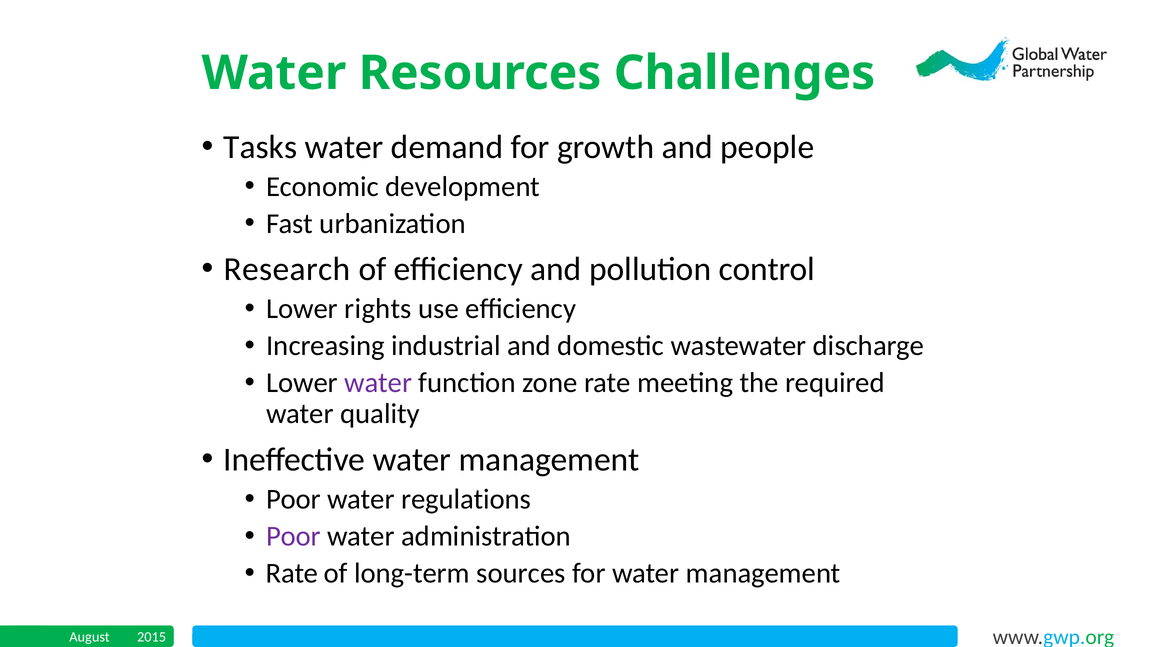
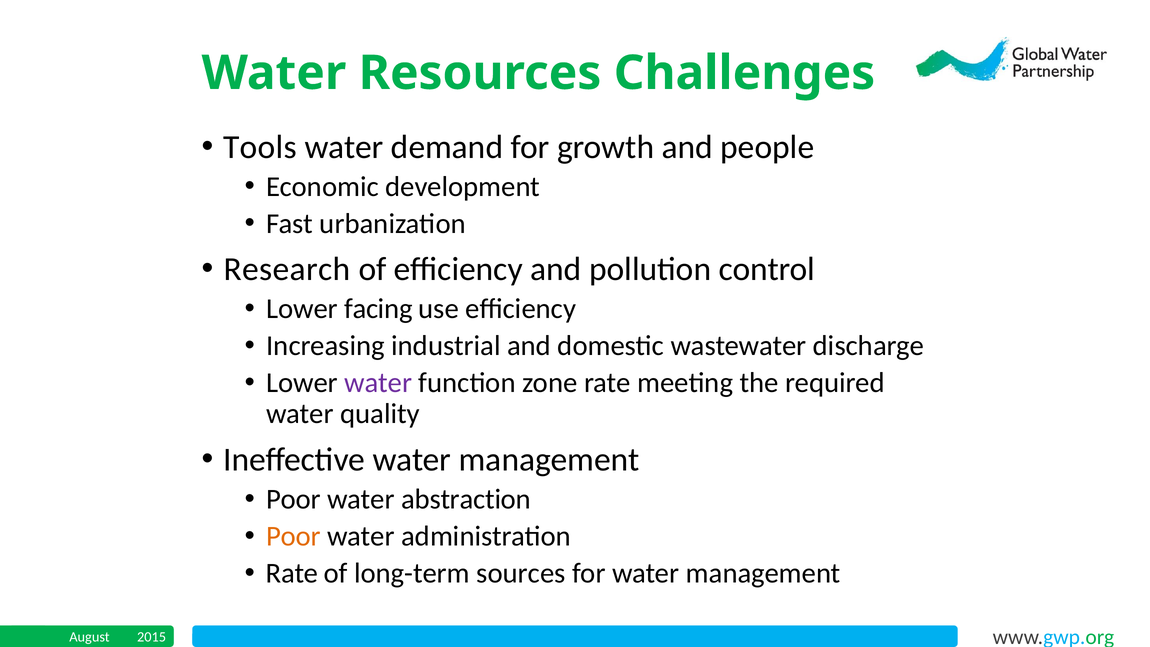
Tasks: Tasks -> Tools (260, 147)
rights: rights -> facing (378, 309)
regulations: regulations -> abstraction (466, 499)
Poor colour: purple -> orange (294, 536)
